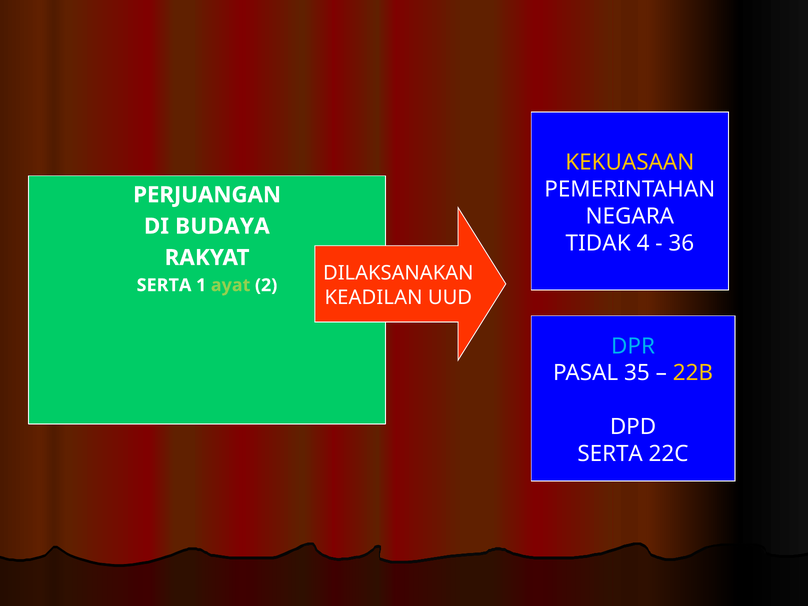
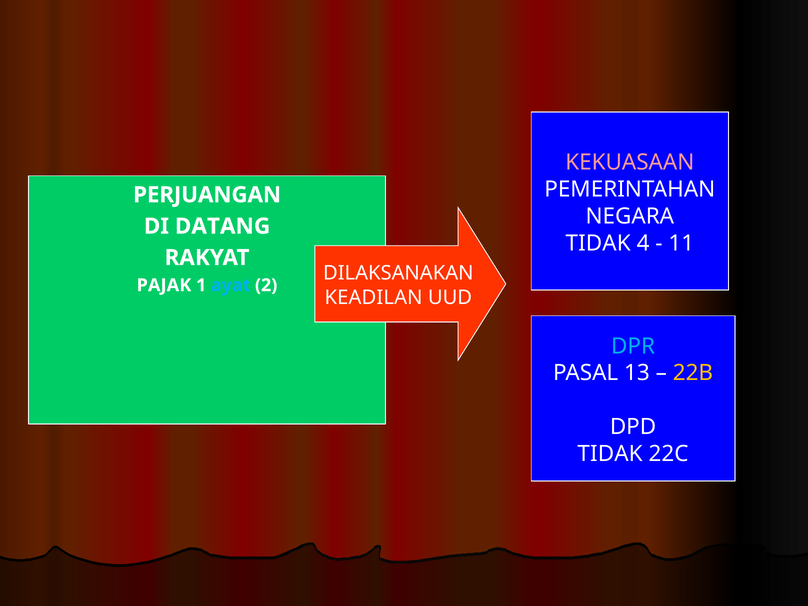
KEKUASAAN colour: yellow -> pink (630, 162)
BUDAYA: BUDAYA -> DATANG (223, 226)
36: 36 -> 11 (681, 243)
SERTA: SERTA -> PAJAK (164, 285)
ayat colour: light green -> light blue (231, 285)
35: 35 -> 13 (637, 373)
SERTA: SERTA -> TIDAK (610, 454)
